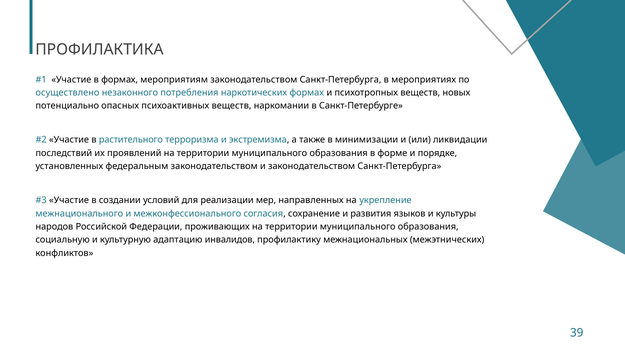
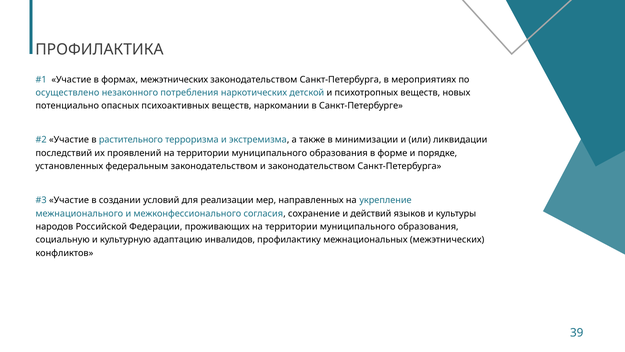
формах мероприятиям: мероприятиям -> межэтнических (174, 79)
наркотических формах: формах -> детской (307, 93)
развития: развития -> действий (371, 213)
